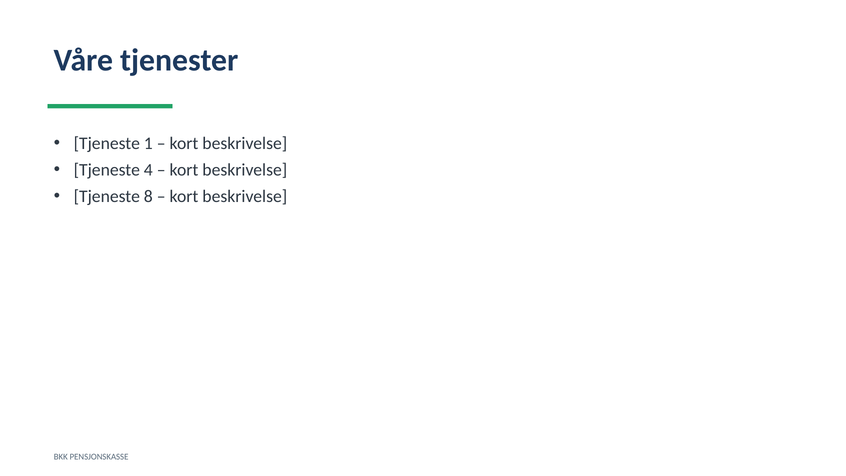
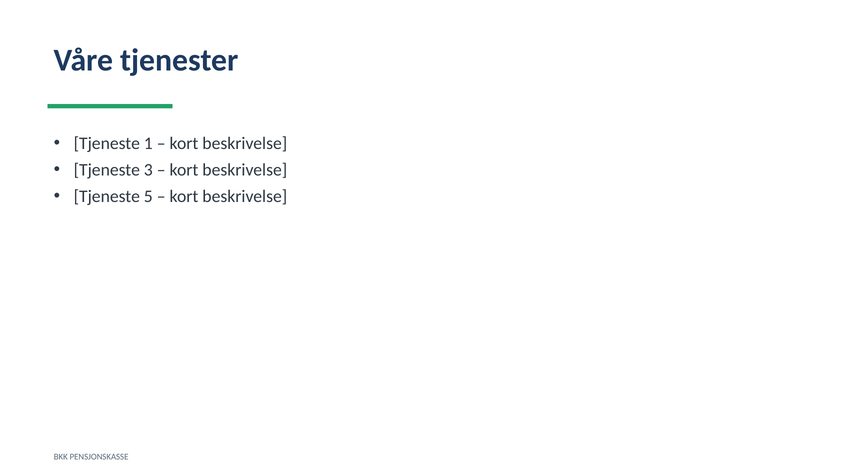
4: 4 -> 3 (148, 170)
8: 8 -> 5 (148, 196)
